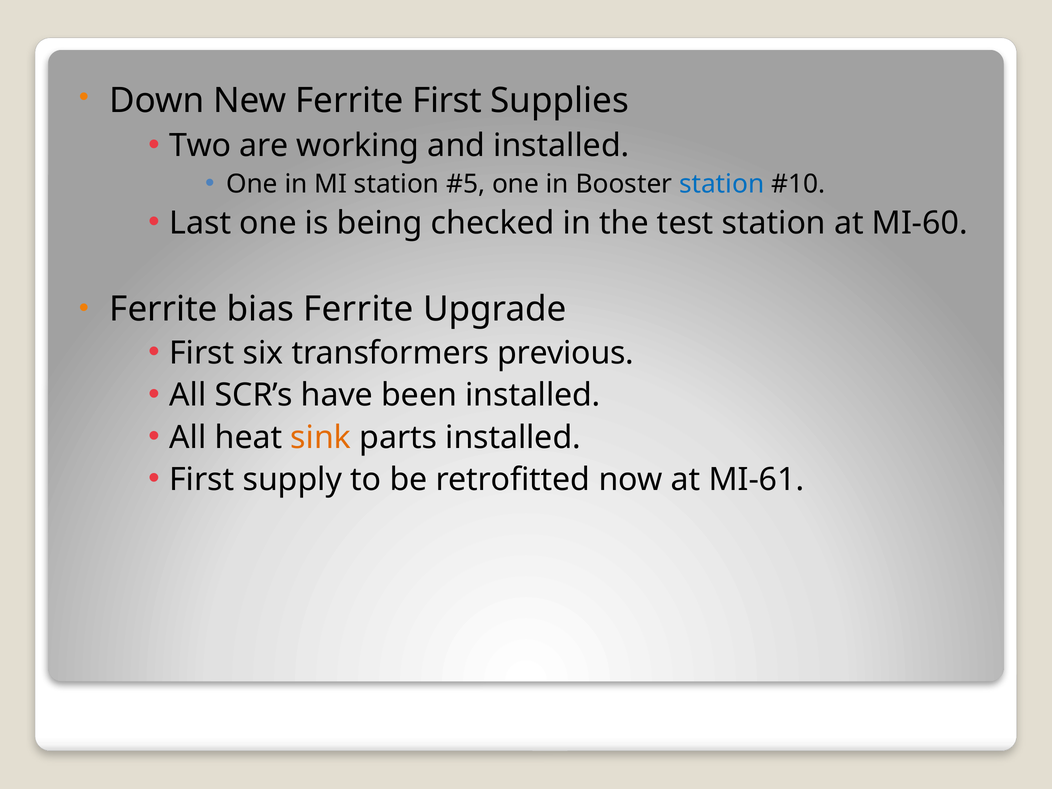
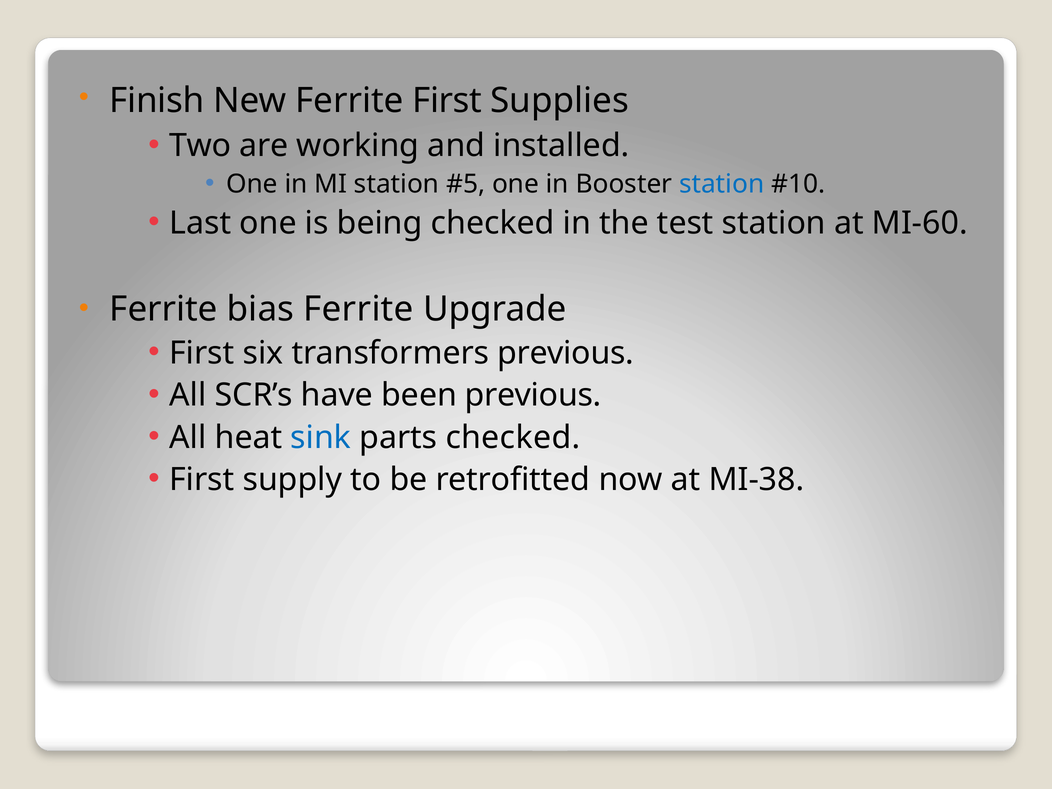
Down: Down -> Finish (157, 101)
been installed: installed -> previous (533, 395)
sink colour: orange -> blue (321, 437)
parts installed: installed -> checked (513, 437)
MI-61: MI-61 -> MI-38 (756, 480)
